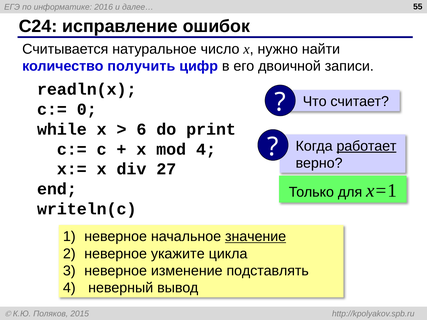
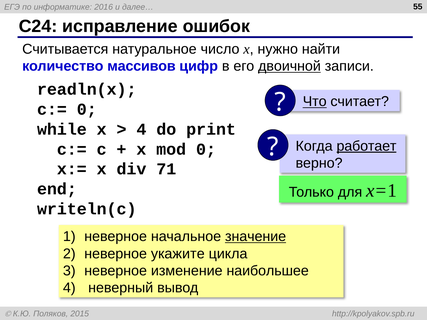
получить: получить -> массивов (141, 66)
двоичной underline: none -> present (289, 66)
Что underline: none -> present (315, 102)
6: 6 -> 4 (141, 129)
mod 4: 4 -> 0 (206, 149)
27: 27 -> 71 (166, 169)
подставлять: подставлять -> наибольшее (268, 271)
